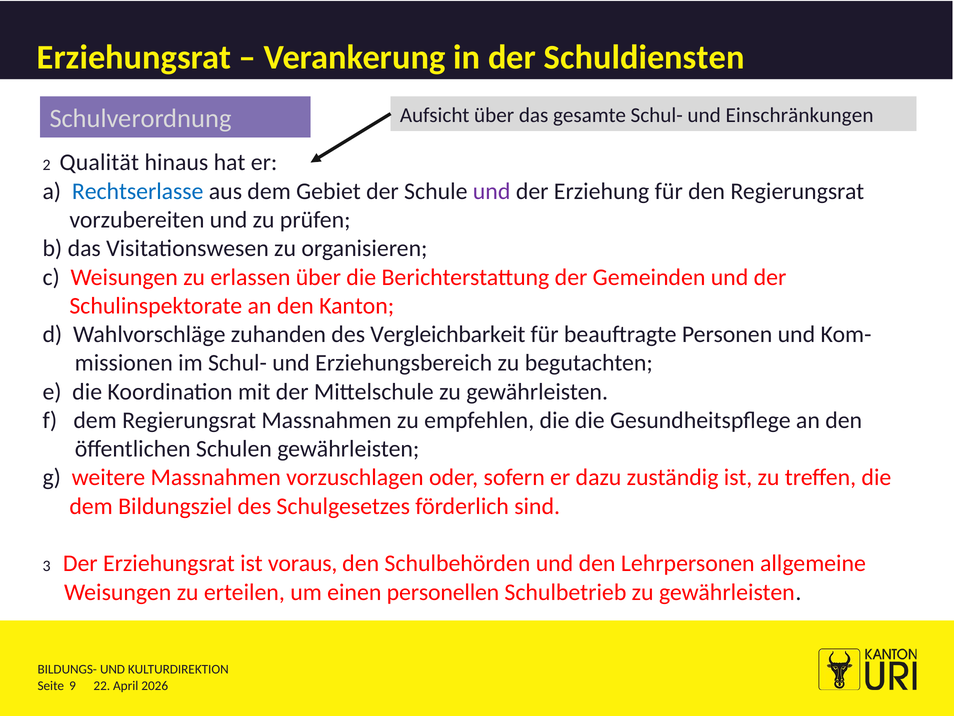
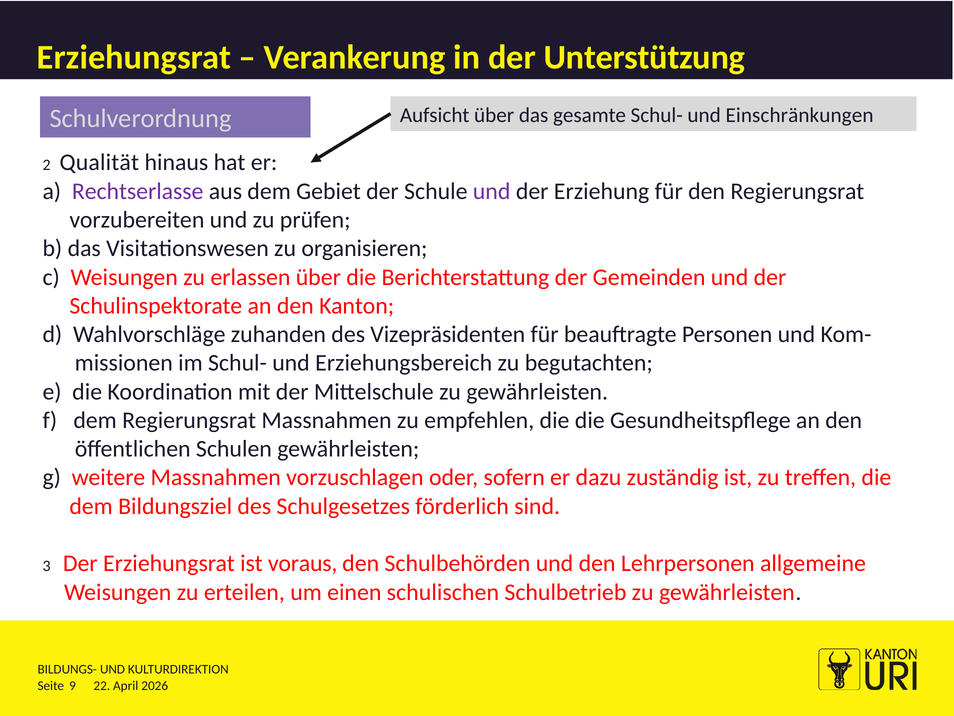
Schuldiensten: Schuldiensten -> Unterstützung (644, 57)
Rechtserlasse colour: blue -> purple (138, 191)
Vergleichbarkeit: Vergleichbarkeit -> Vizepräsidenten (448, 334)
personellen: personellen -> schulischen (443, 592)
